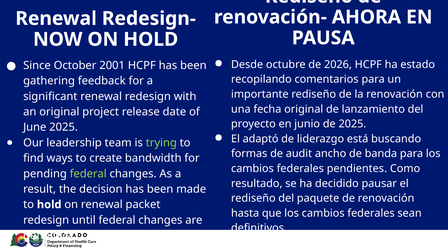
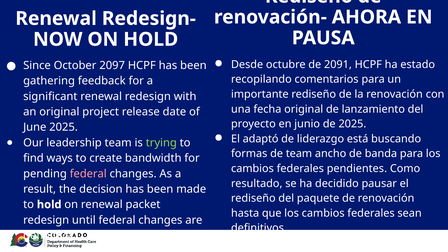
2026: 2026 -> 2091 (338, 65)
2001: 2001 -> 2097 (112, 65)
de audit: audit -> team (299, 154)
federal colour: light green -> pink (88, 174)
